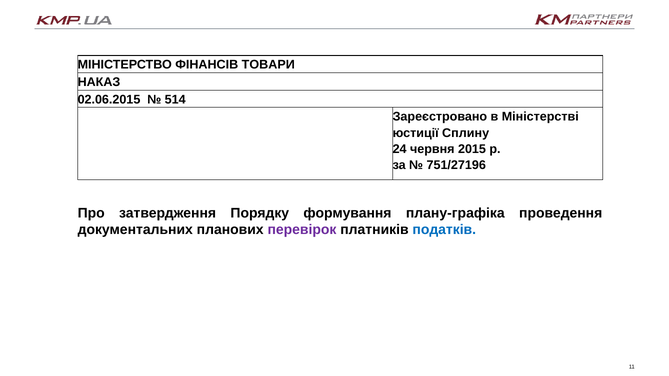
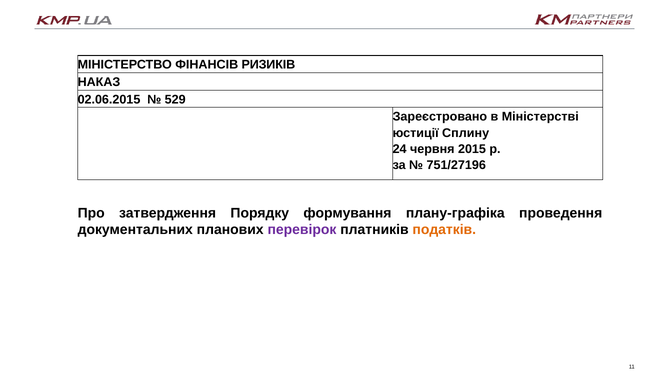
ТОВАРИ: ТОВАРИ -> РИЗИКІВ (268, 65)
514: 514 -> 529 (175, 100)
податків colour: blue -> orange (444, 230)
